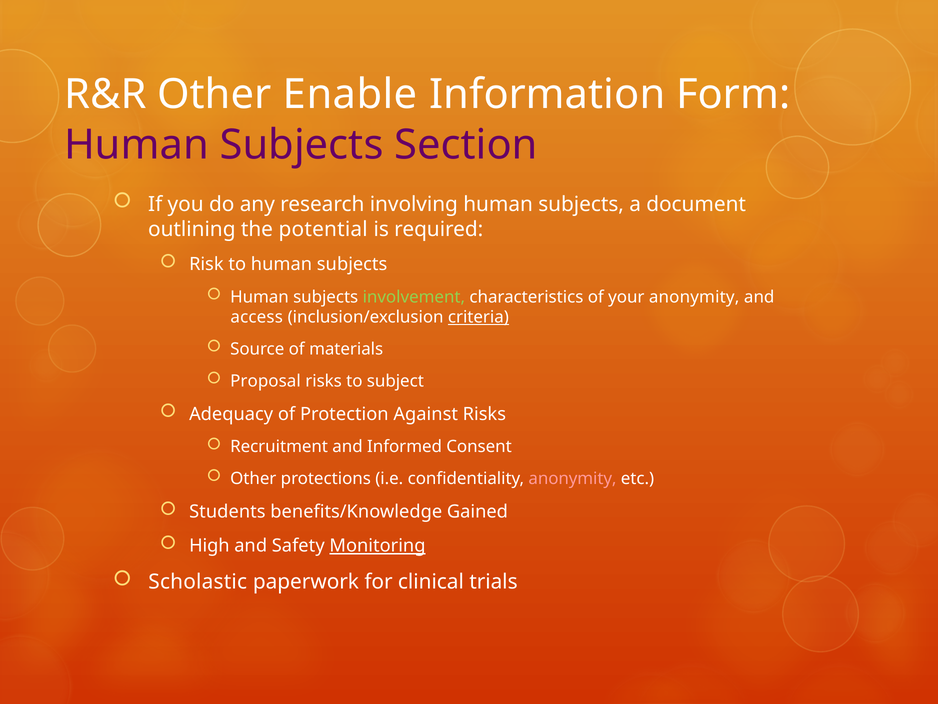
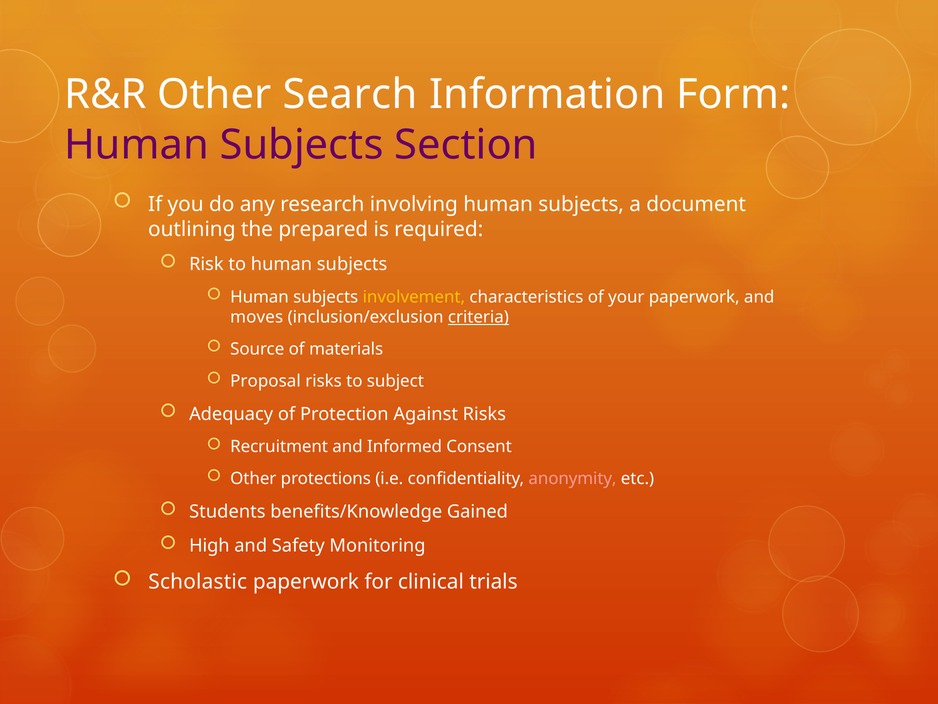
Enable: Enable -> Search (350, 95)
potential: potential -> prepared (323, 229)
involvement colour: light green -> yellow (414, 297)
your anonymity: anonymity -> paperwork (694, 297)
access: access -> moves (257, 317)
Monitoring underline: present -> none (377, 545)
